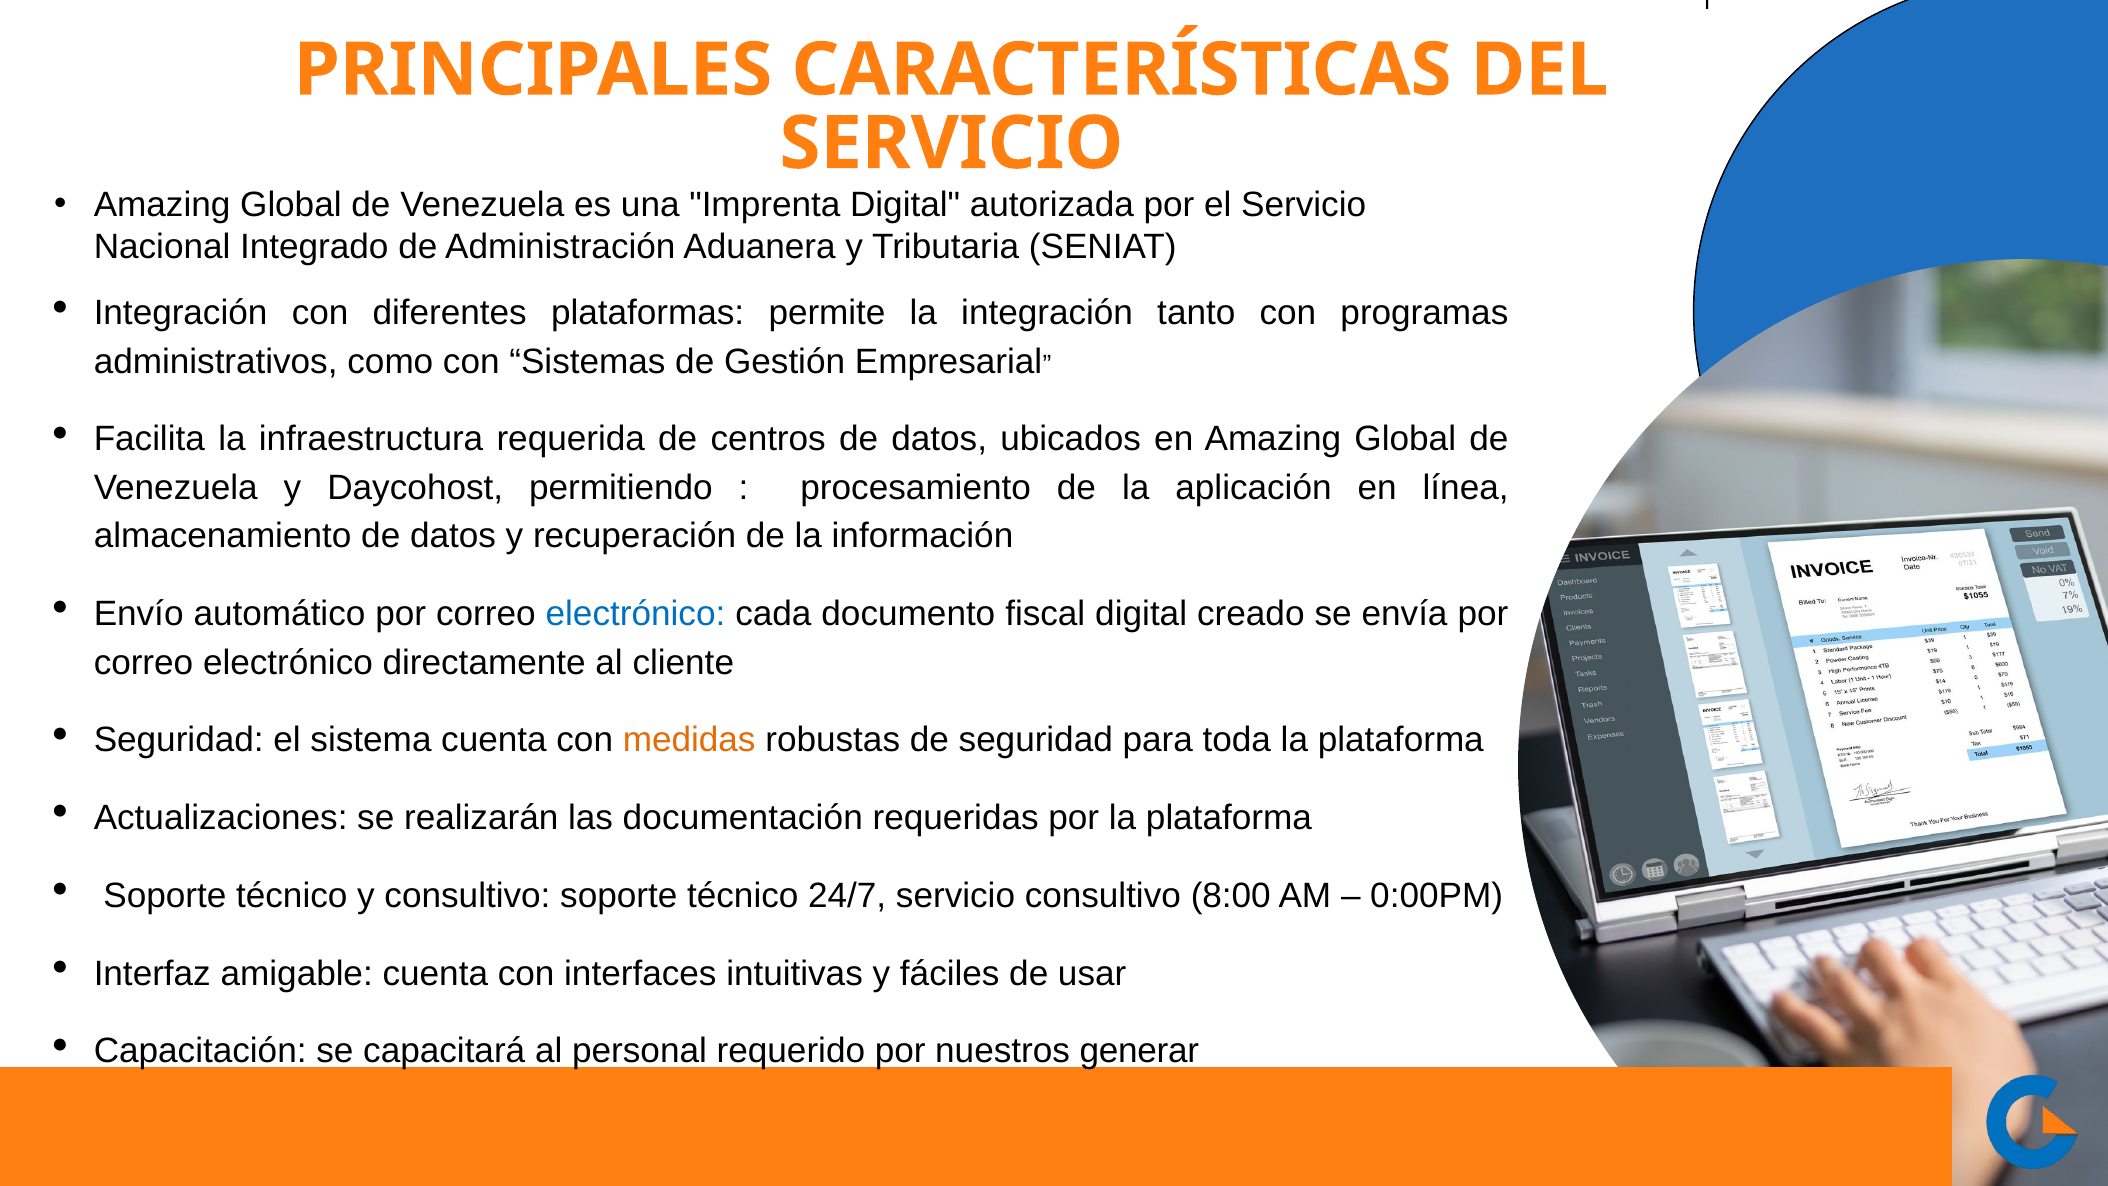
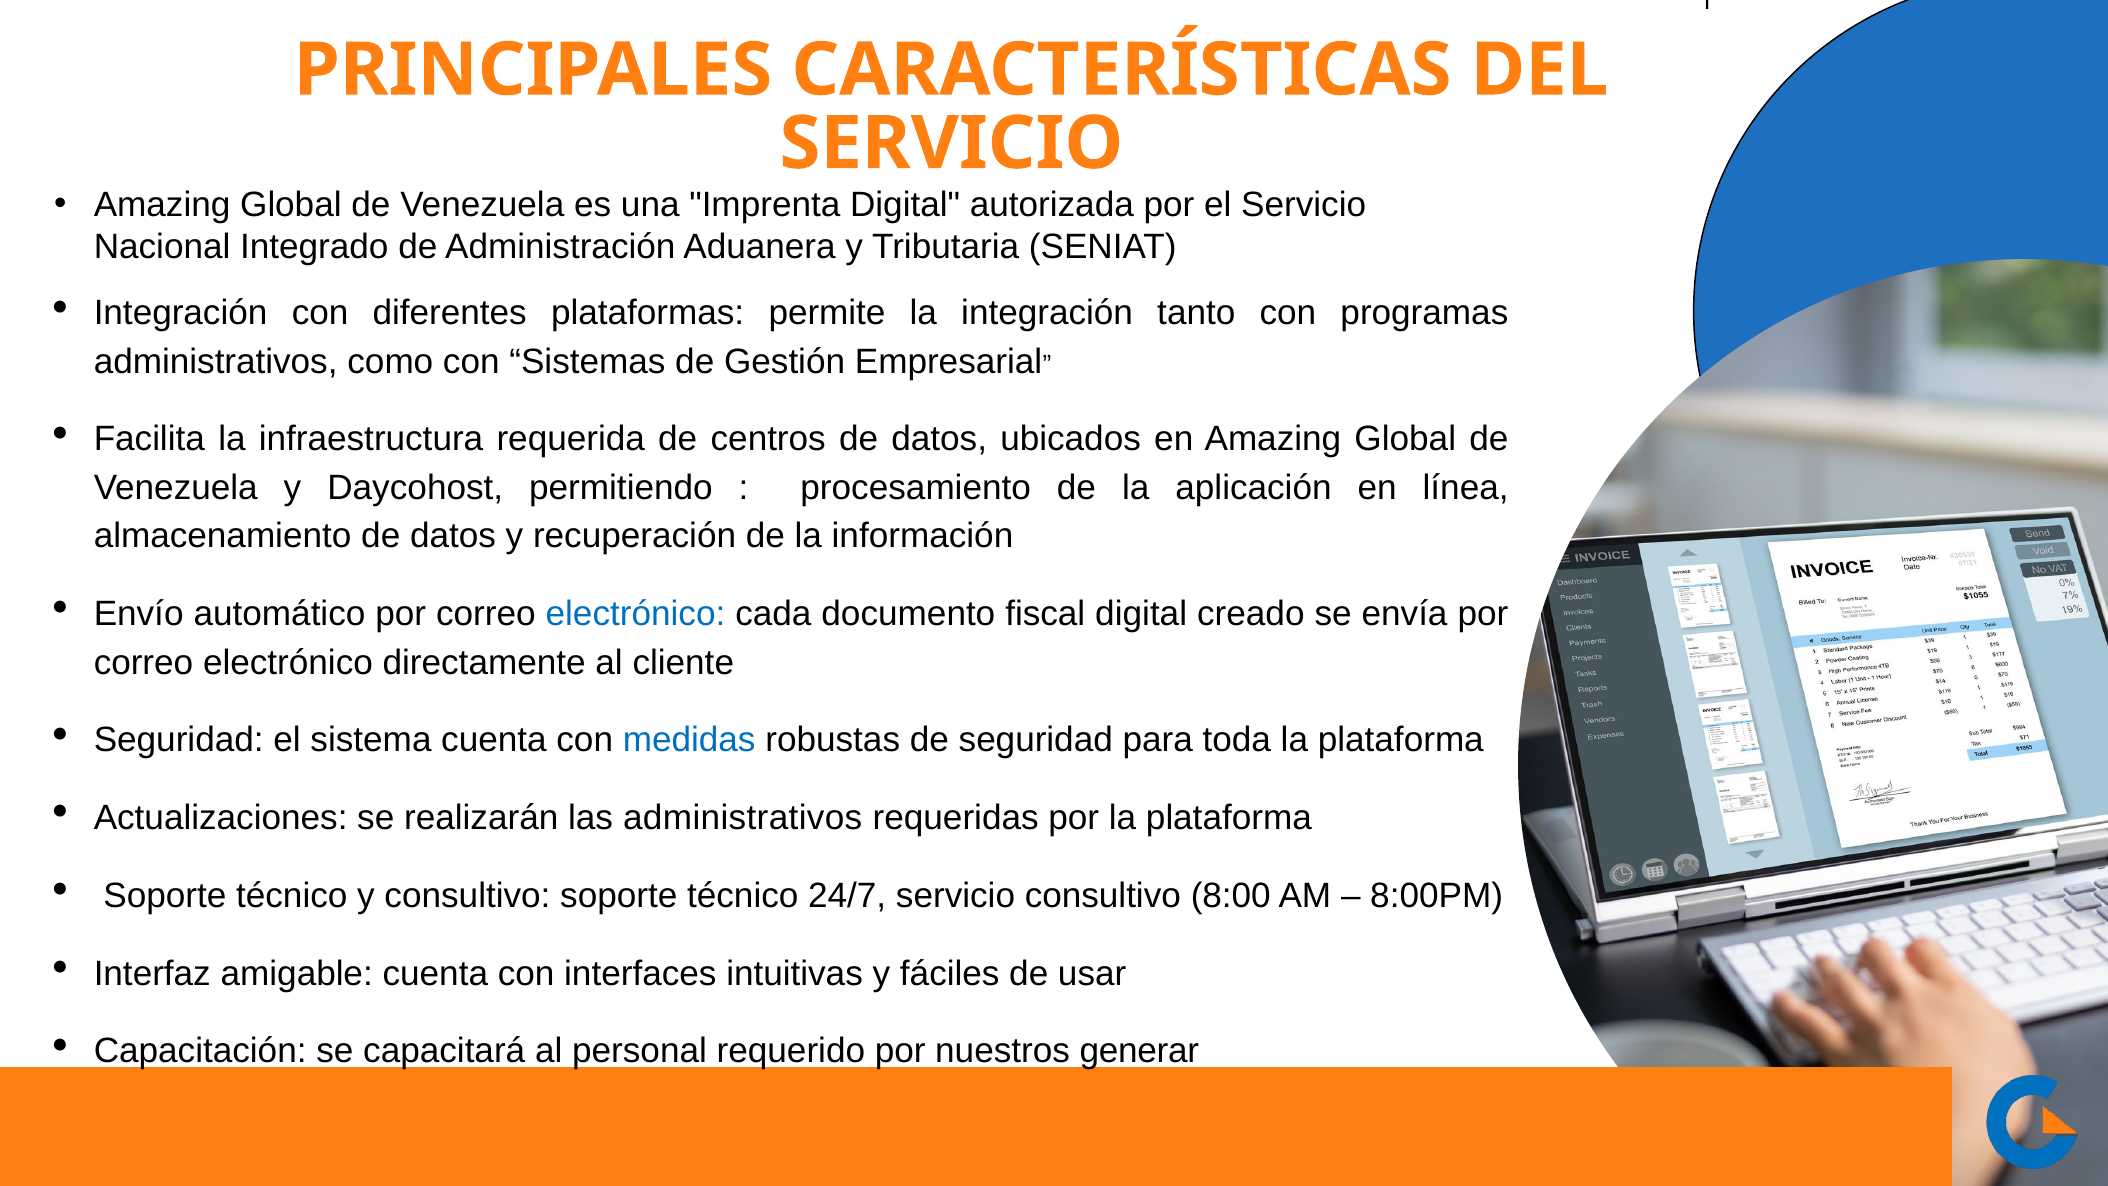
medidas colour: orange -> blue (689, 740)
las documentación: documentación -> administrativos (743, 818)
0:00PM: 0:00PM -> 8:00PM (1437, 896)
